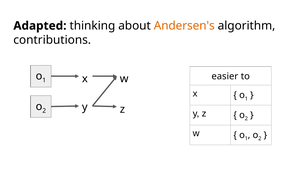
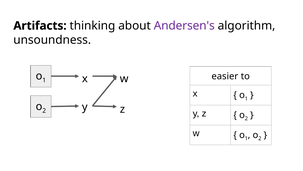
Adapted: Adapted -> Artifacts (40, 26)
Andersen's colour: orange -> purple (184, 26)
contributions: contributions -> unsoundness (52, 40)
